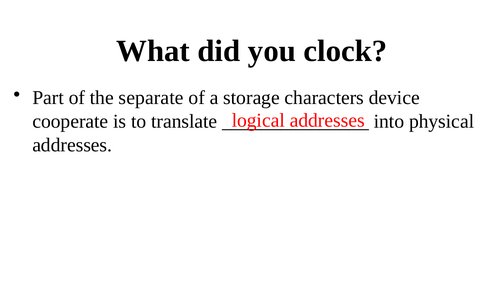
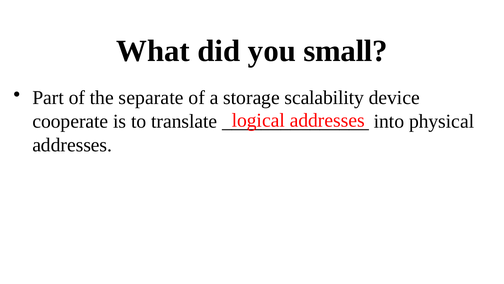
clock: clock -> small (346, 51)
characters: characters -> scalability (324, 98)
